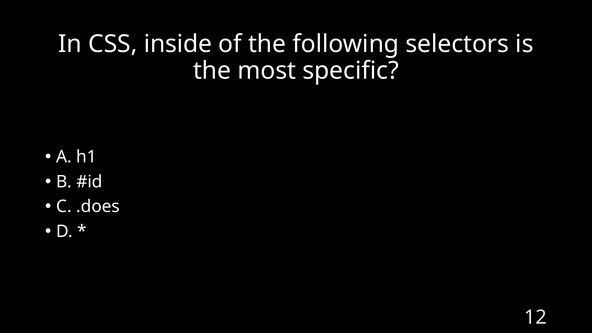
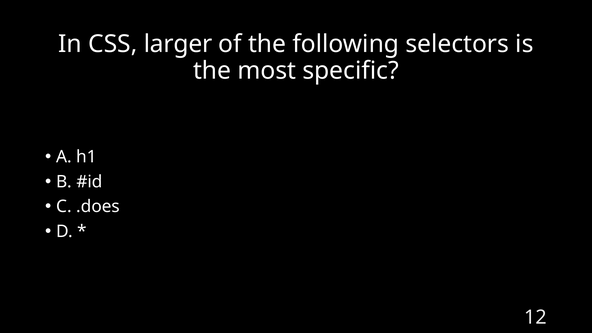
inside: inside -> larger (178, 44)
